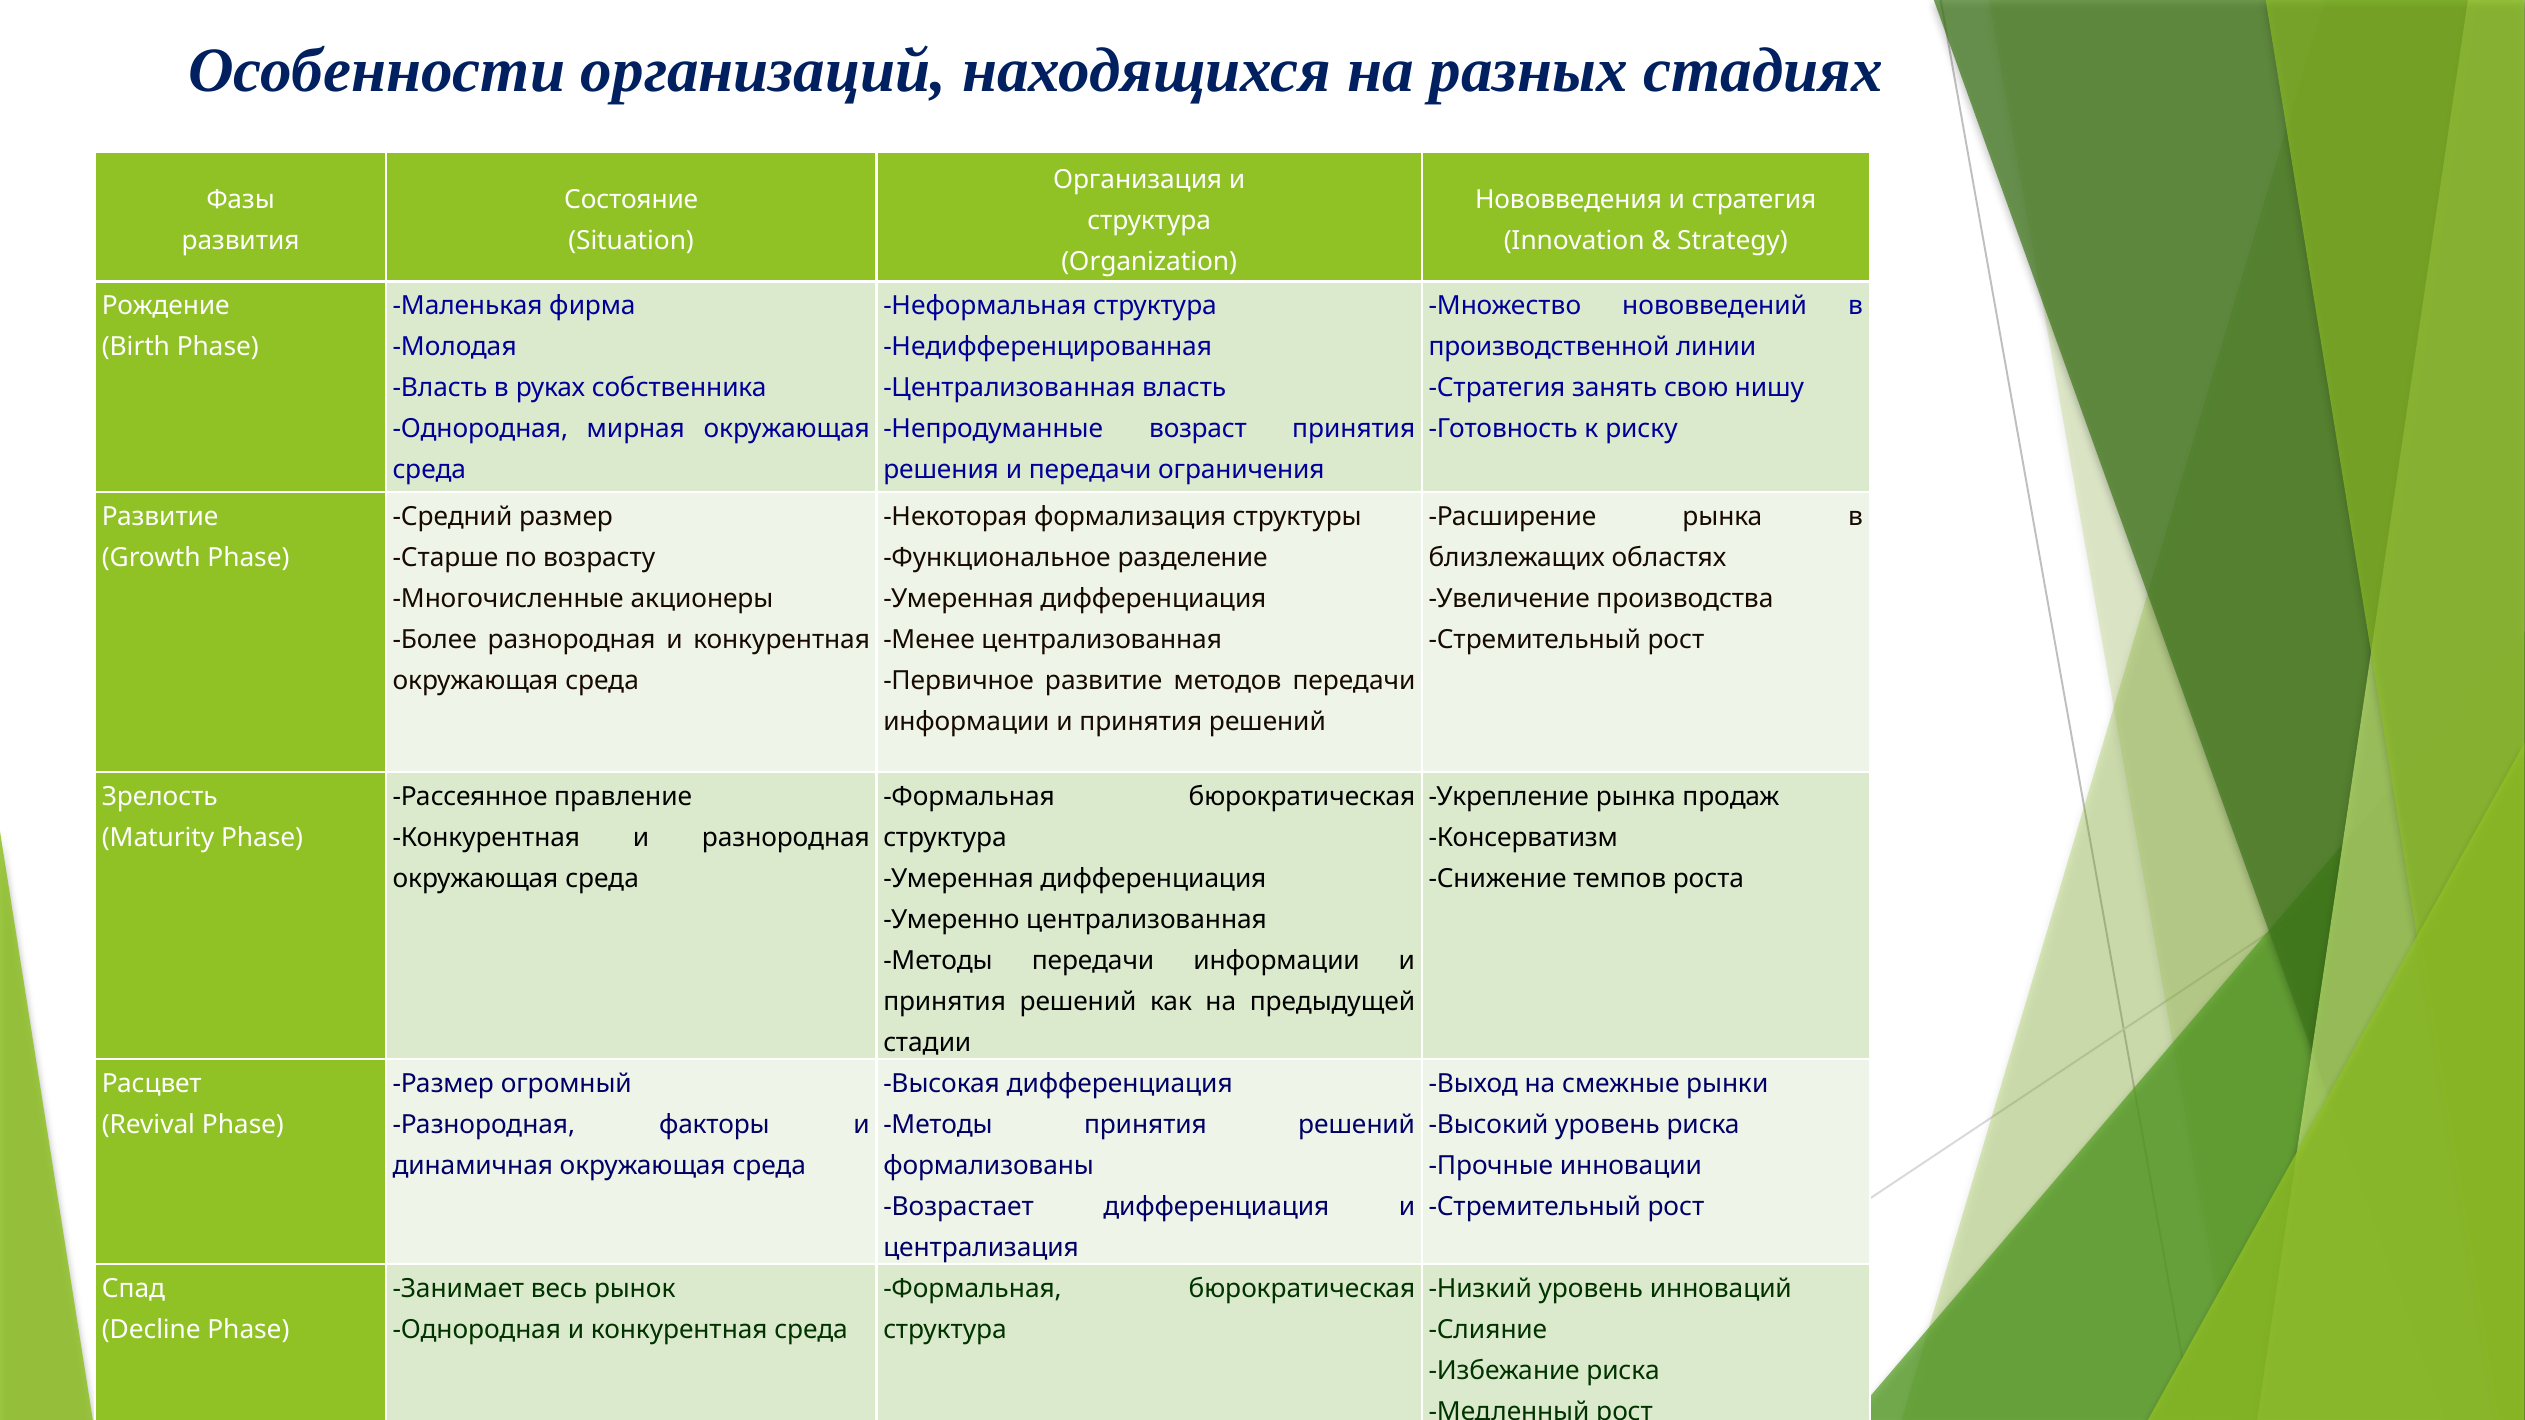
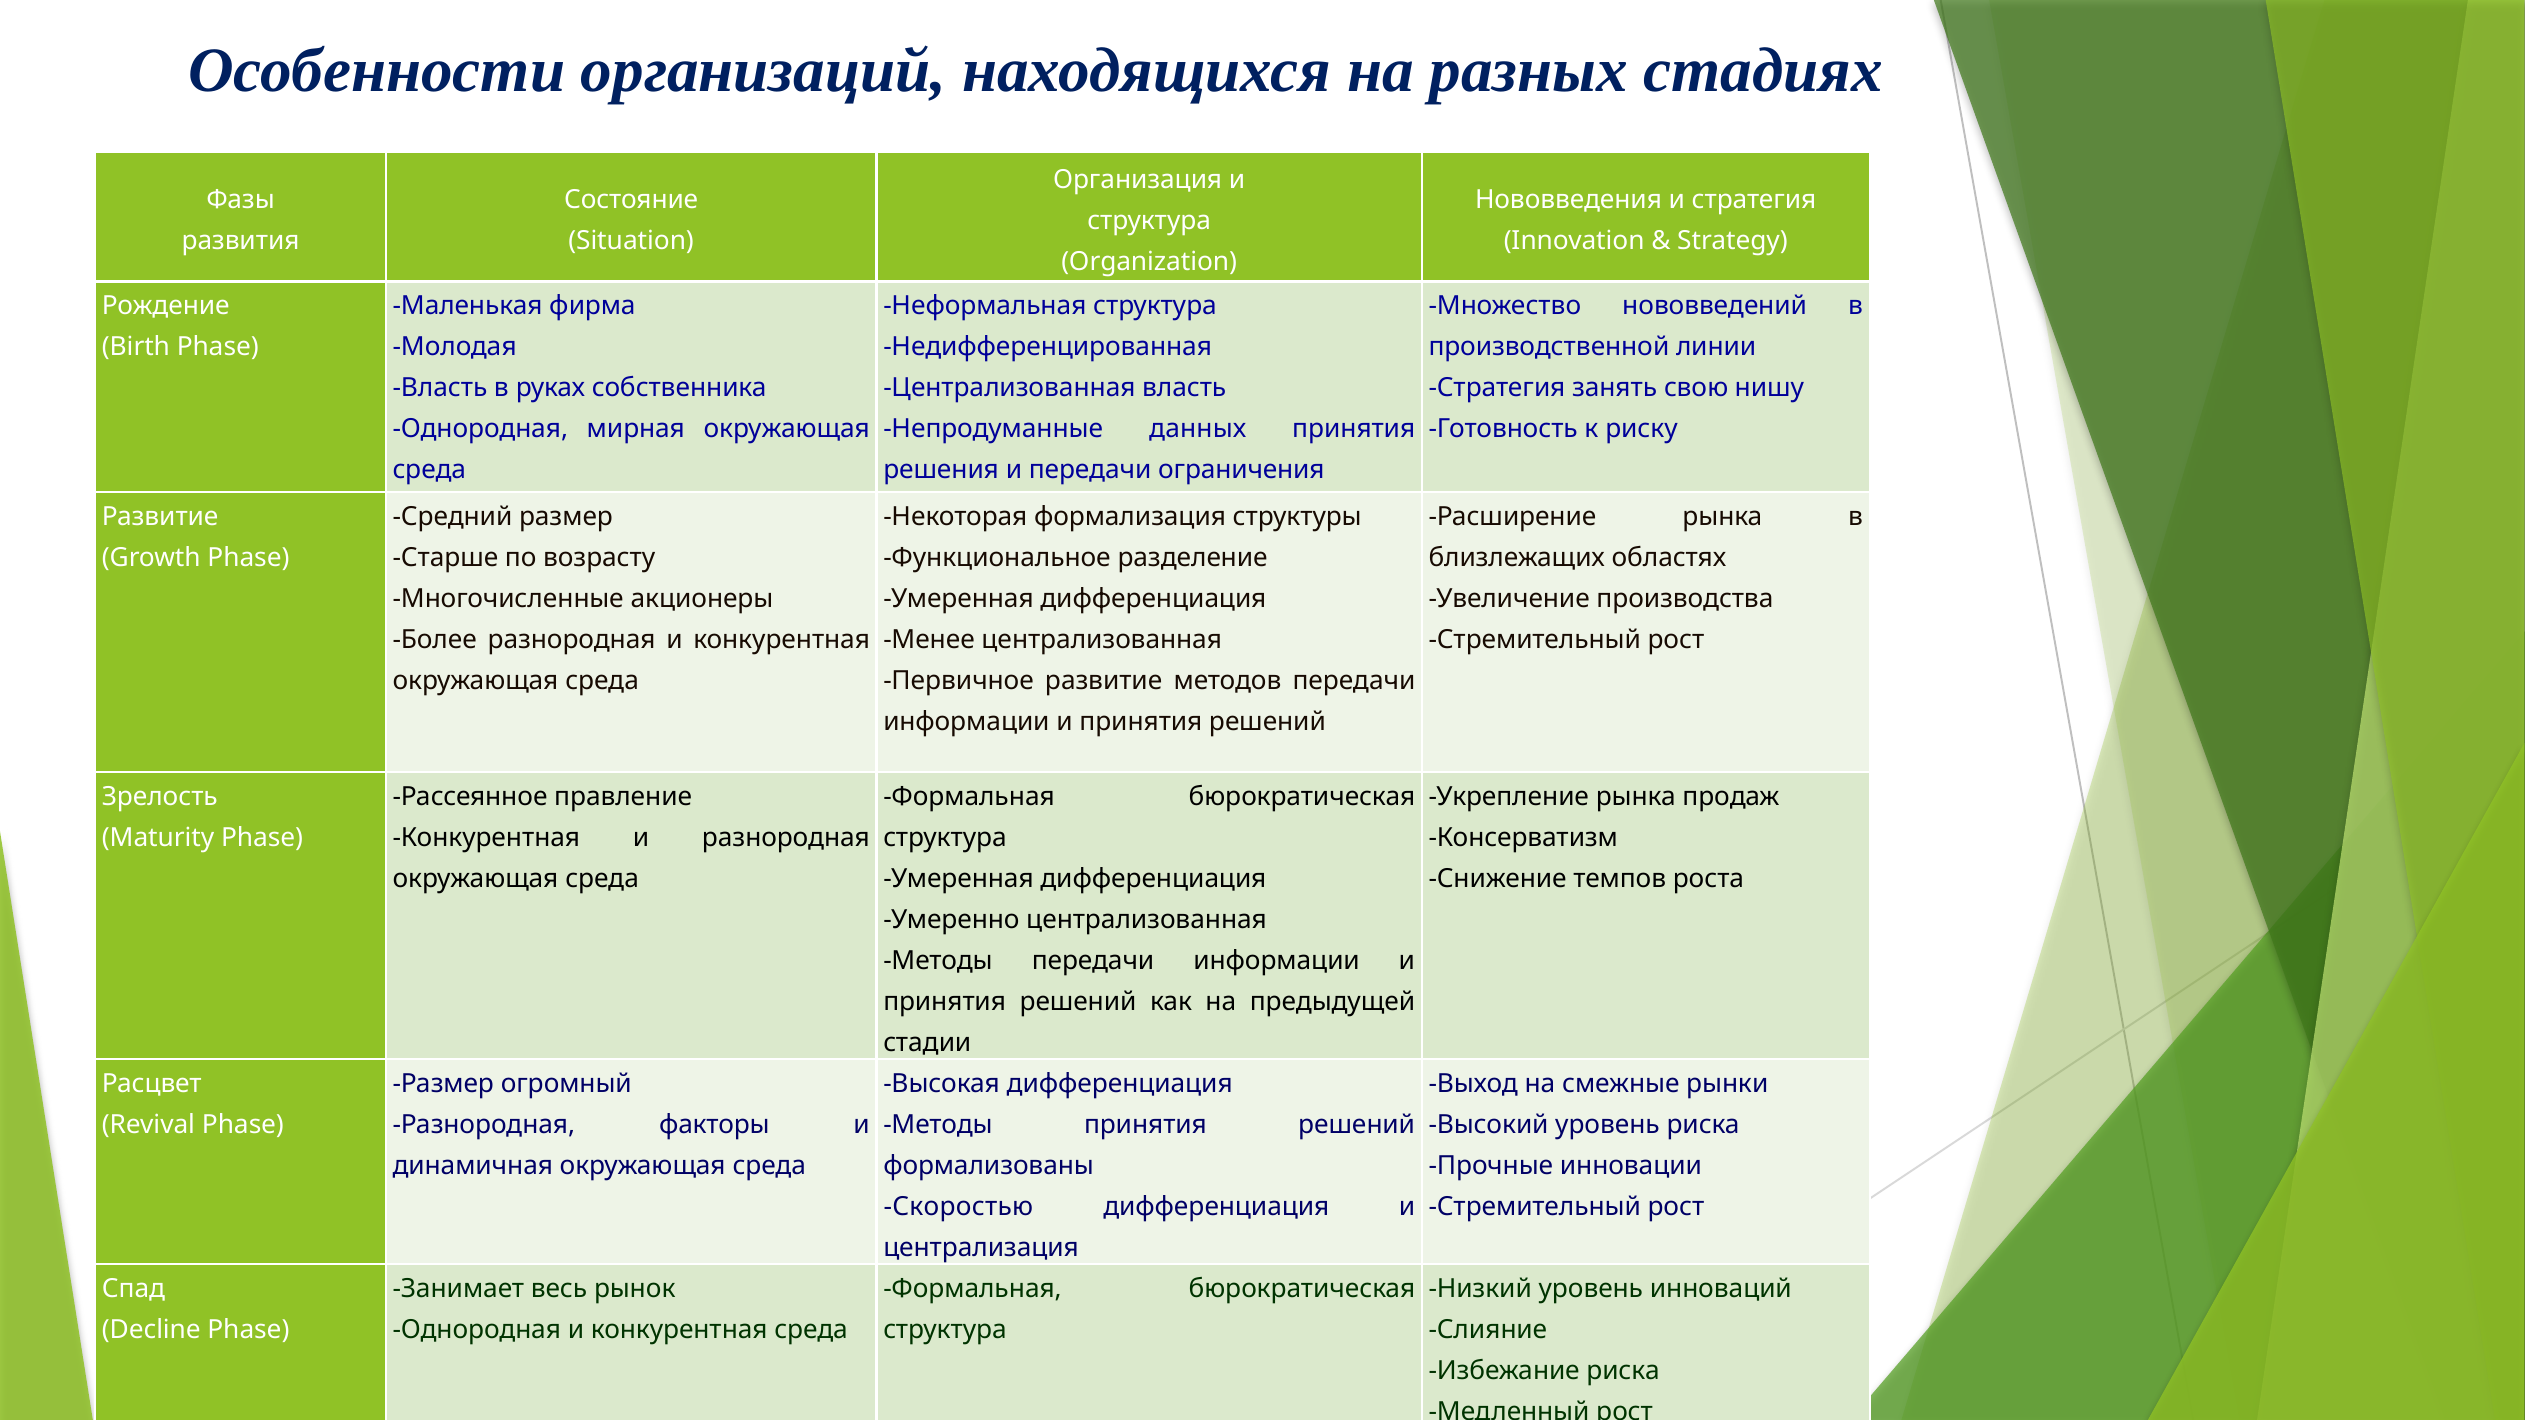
возраст: возраст -> данных (1198, 429)
Возрастает: Возрастает -> Скоростью (958, 1207)
